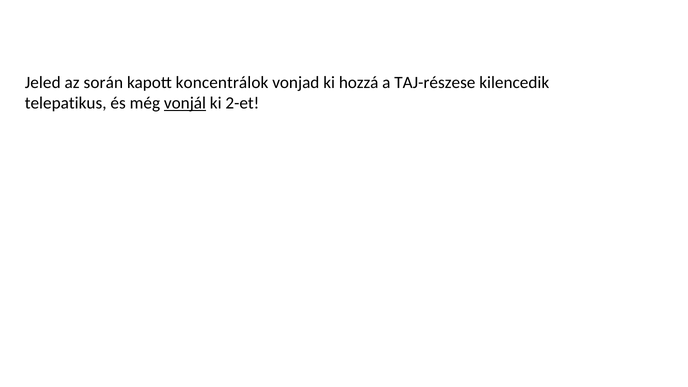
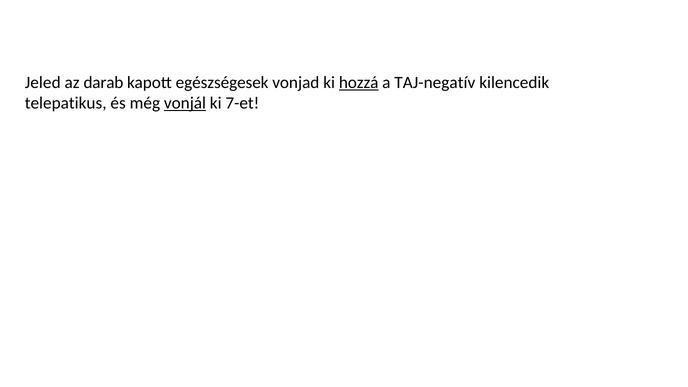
során: során -> darab (103, 83)
koncentrálok: koncentrálok -> egészségesek (222, 83)
hozzá underline: none -> present (359, 83)
TAJ-részese: TAJ-részese -> TAJ-negatív (435, 83)
2-et: 2-et -> 7-et (242, 103)
